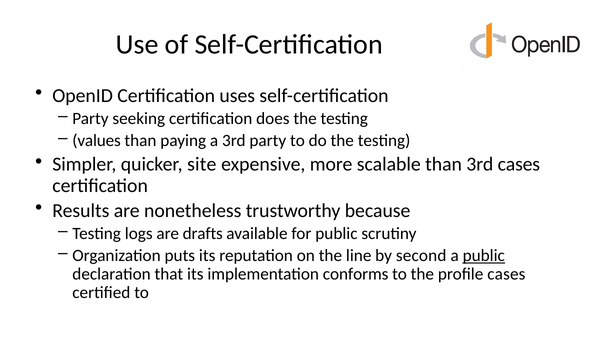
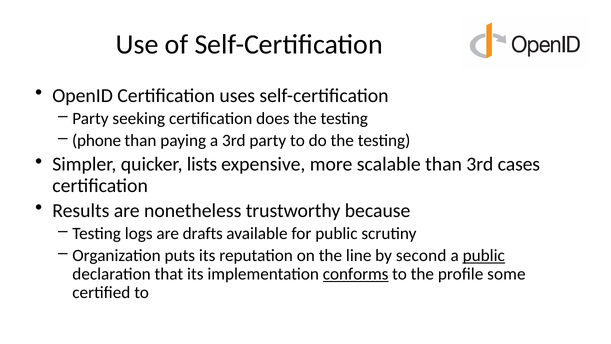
values: values -> phone (97, 140)
site: site -> lists (202, 164)
conforms underline: none -> present (356, 274)
profile cases: cases -> some (506, 274)
